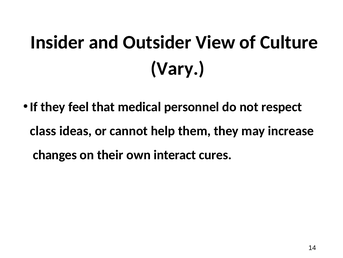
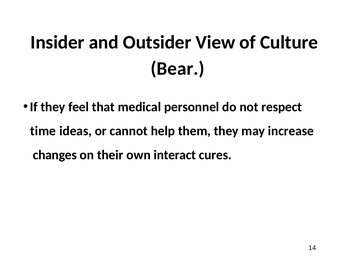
Vary: Vary -> Bear (178, 68)
class: class -> time (43, 131)
